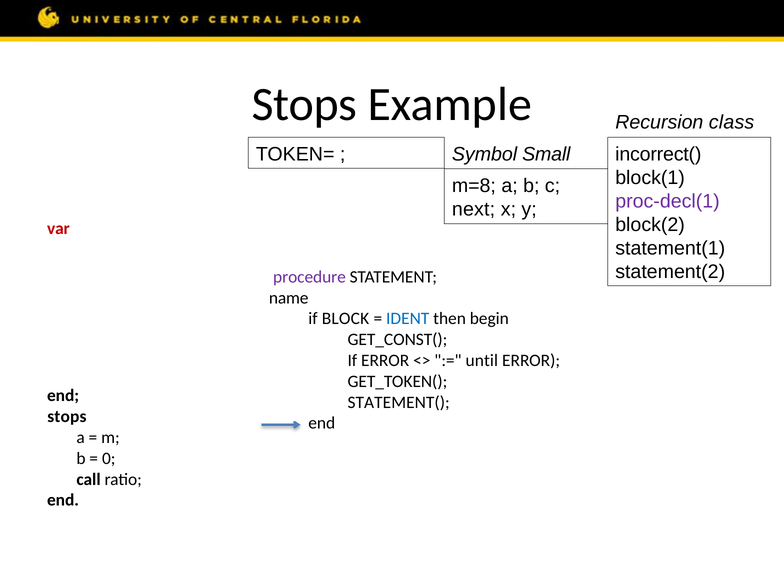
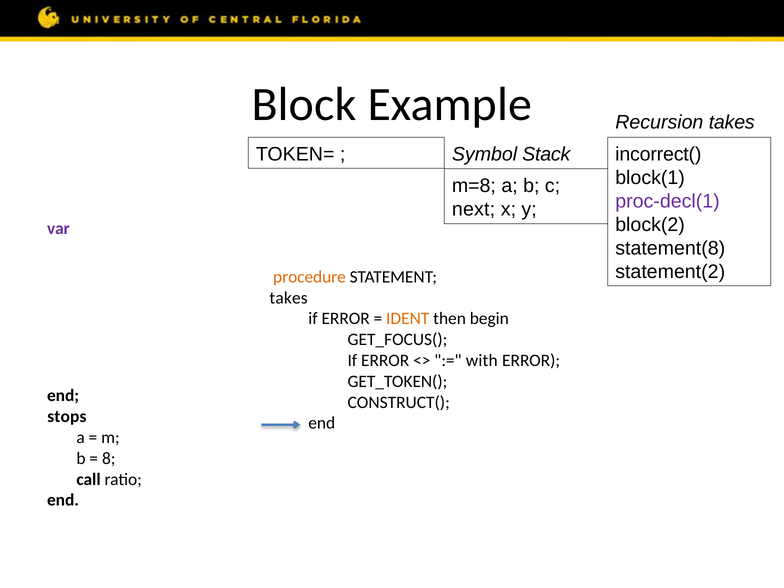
Stops: Stops -> Block (304, 105)
Recursion class: class -> takes (732, 122)
Small: Small -> Stack (546, 154)
var colour: red -> purple (58, 229)
statement(1: statement(1 -> statement(8 (670, 248)
procedure colour: purple -> orange (309, 277)
name: name -> takes (289, 298)
BLOCK: BLOCK -> ERROR (346, 319)
IDENT colour: blue -> orange (408, 319)
GET_CONST(: GET_CONST( -> GET_FOCUS( (397, 340)
until: until -> with (482, 360)
STATEMENT(: STATEMENT( -> CONSTRUCT( (399, 402)
0: 0 -> 8 (109, 458)
